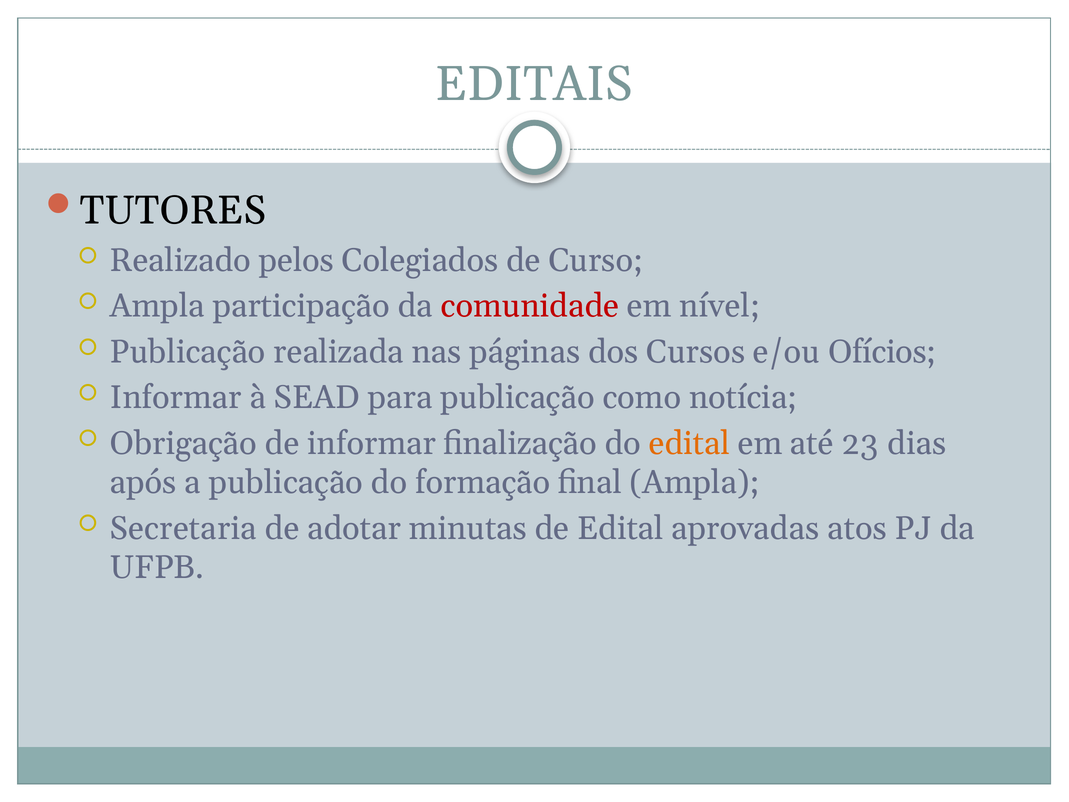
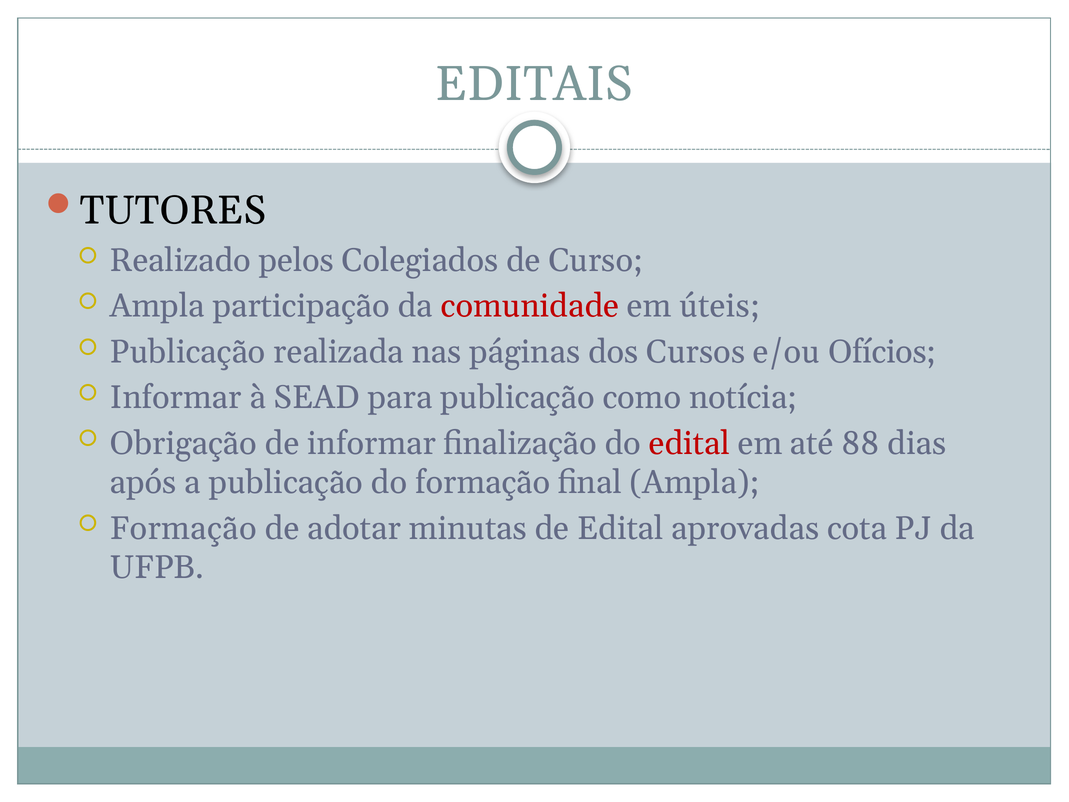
nível: nível -> úteis (720, 306)
edital colour: orange -> red (689, 443)
23: 23 -> 88 (861, 443)
Secretaria: Secretaria -> Formação (183, 528)
atos: atos -> cota (857, 528)
